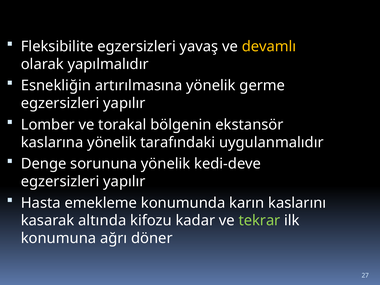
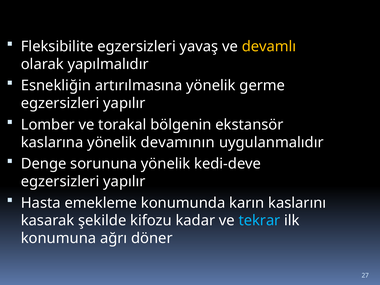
tarafındaki: tarafındaki -> devamının (178, 142)
altında: altında -> şekilde (102, 221)
tekrar colour: light green -> light blue (259, 221)
